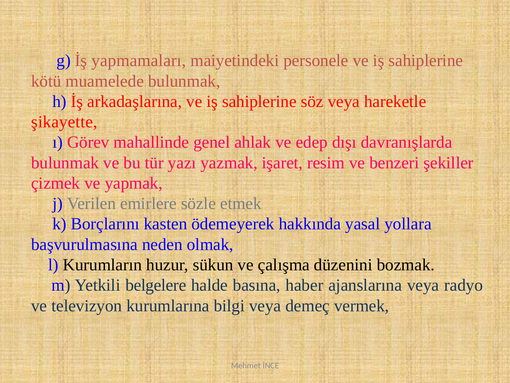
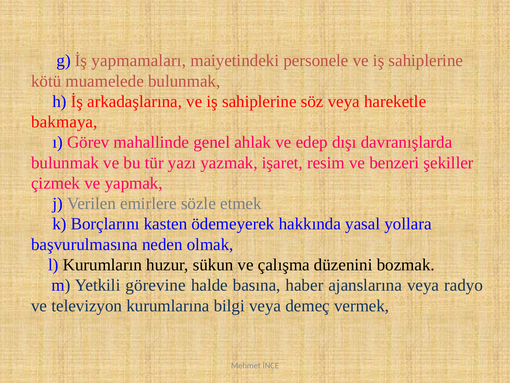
şikayette: şikayette -> bakmaya (64, 122)
belgelere: belgelere -> görevine (156, 285)
